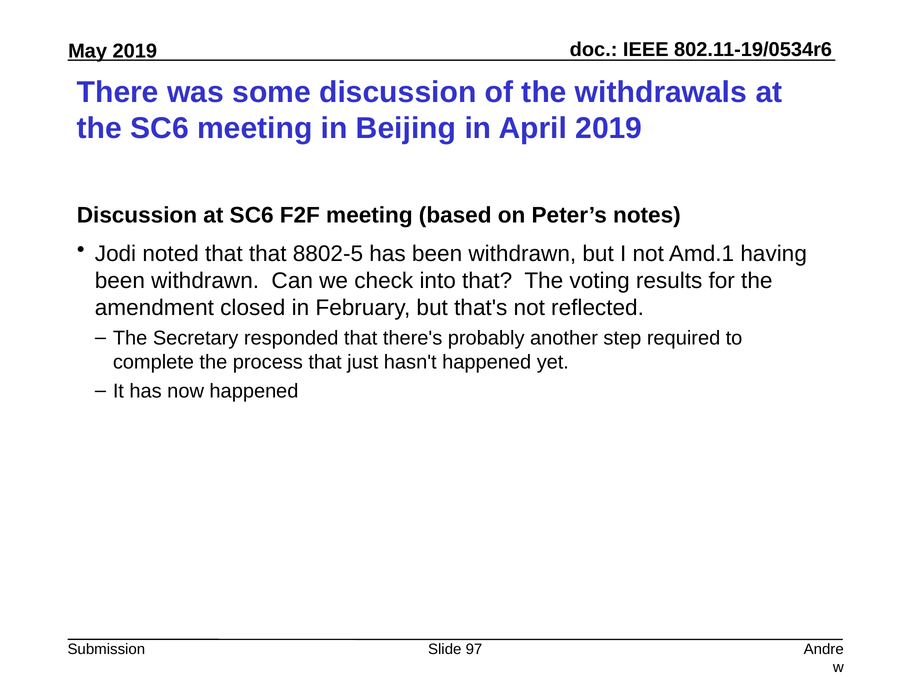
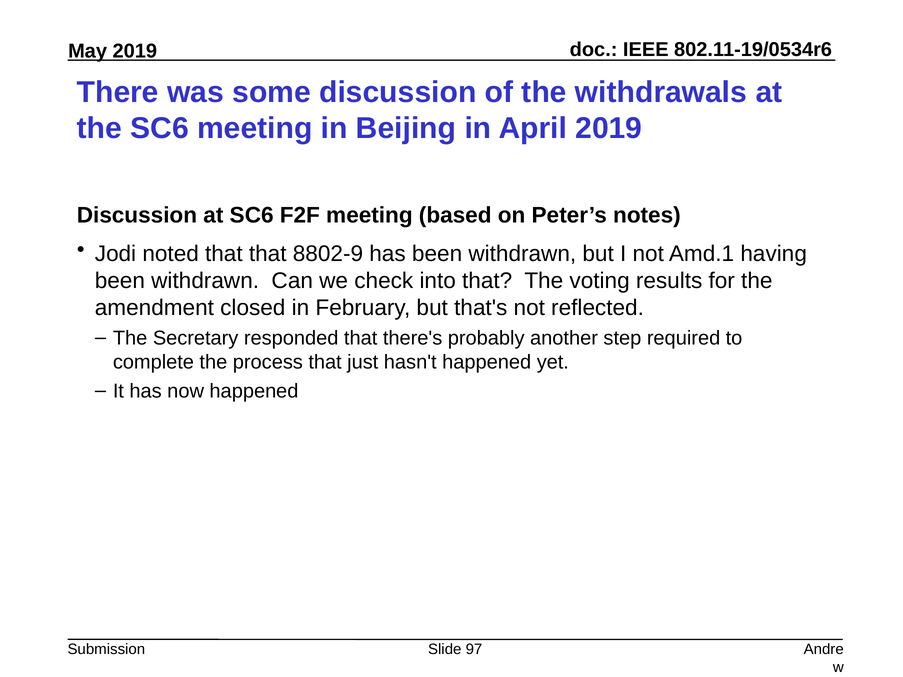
8802-5: 8802-5 -> 8802-9 (328, 254)
